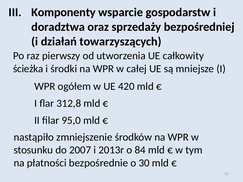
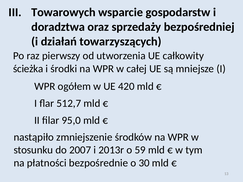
Komponenty: Komponenty -> Towarowych (63, 12)
312,8: 312,8 -> 512,7 (69, 104)
84: 84 -> 59 (140, 150)
